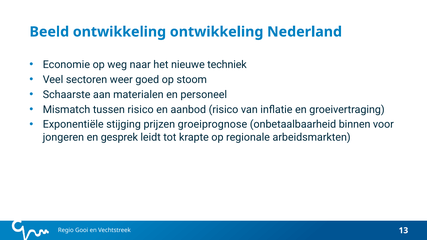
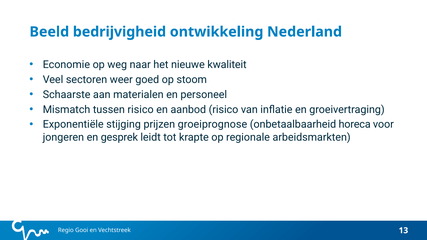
Beeld ontwikkeling: ontwikkeling -> bedrijvigheid (119, 32)
techniek: techniek -> kwaliteit (227, 65)
binnen: binnen -> horeca (355, 125)
